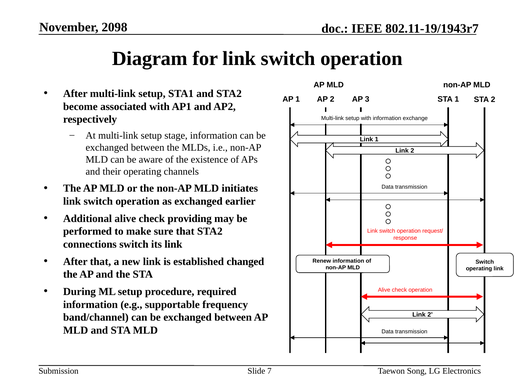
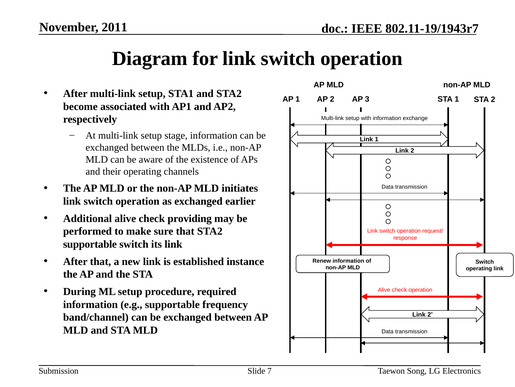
2098: 2098 -> 2011 (114, 27)
connections: connections -> supportable (90, 244)
changed: changed -> instance (245, 261)
